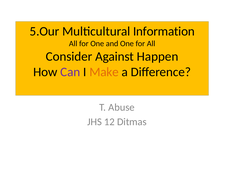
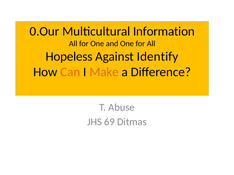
5.Our: 5.Our -> 0.Our (44, 31)
Consider: Consider -> Hopeless (69, 57)
Happen: Happen -> Identify (158, 57)
Can colour: purple -> orange (70, 72)
12: 12 -> 69 (109, 122)
